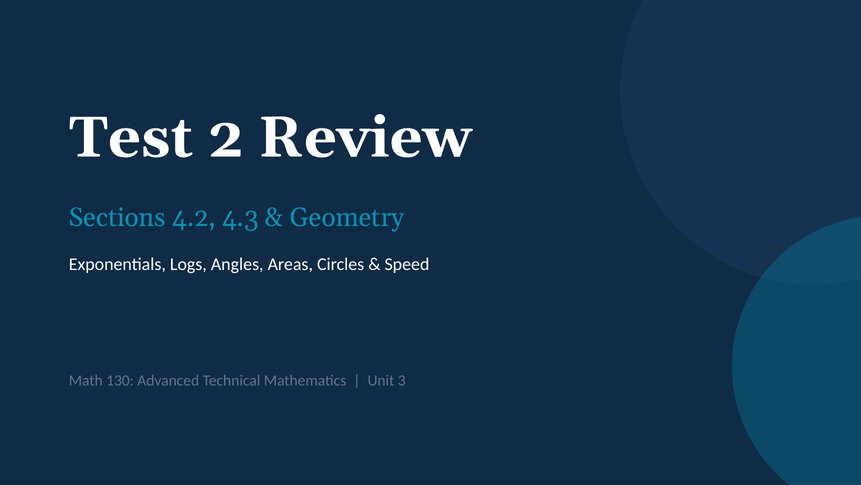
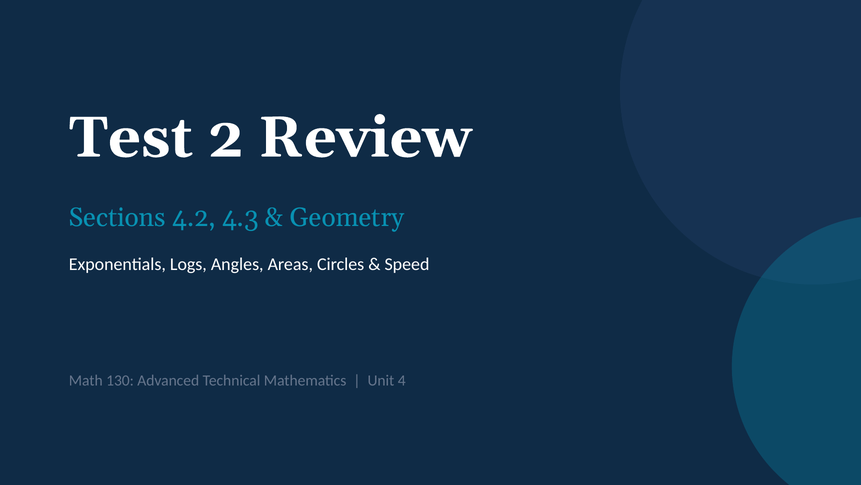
3: 3 -> 4 (402, 380)
